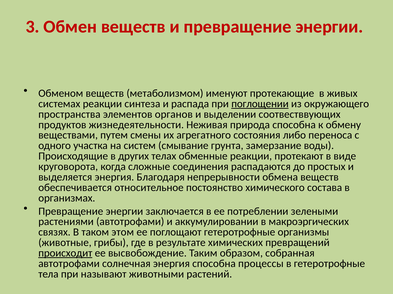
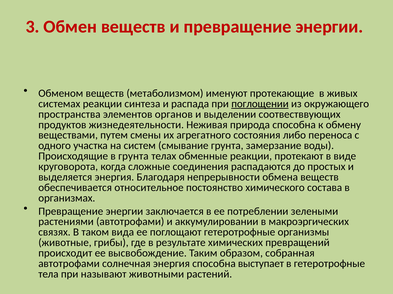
в других: других -> грунта (133, 156)
этом: этом -> вида (123, 233)
происходит underline: present -> none (65, 254)
процессы: процессы -> выступает (261, 264)
